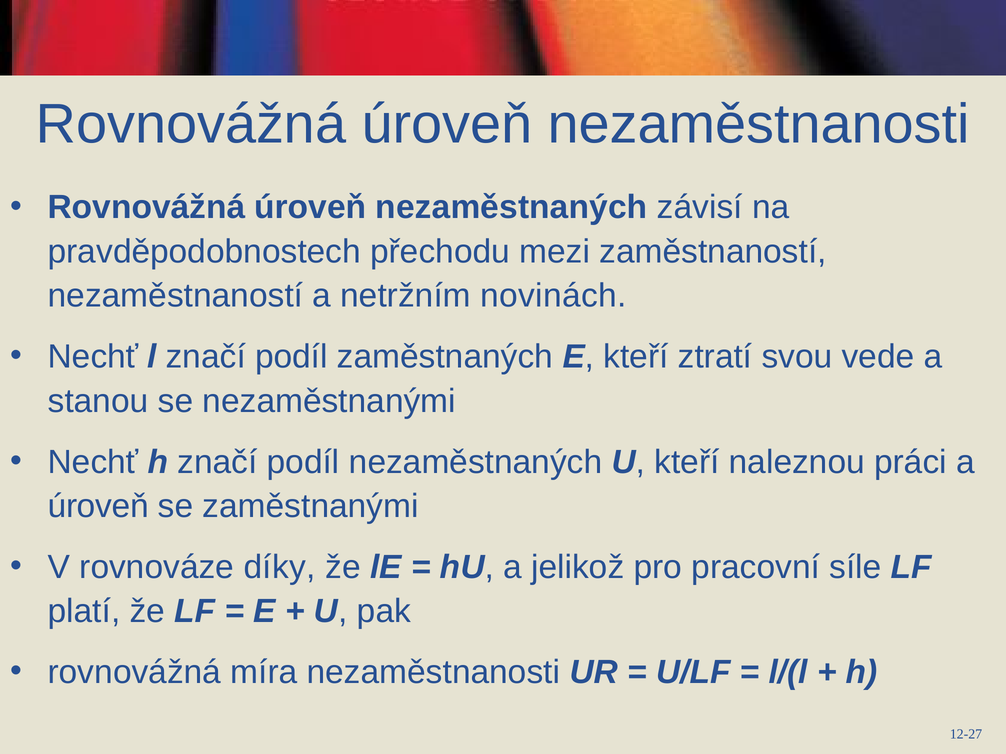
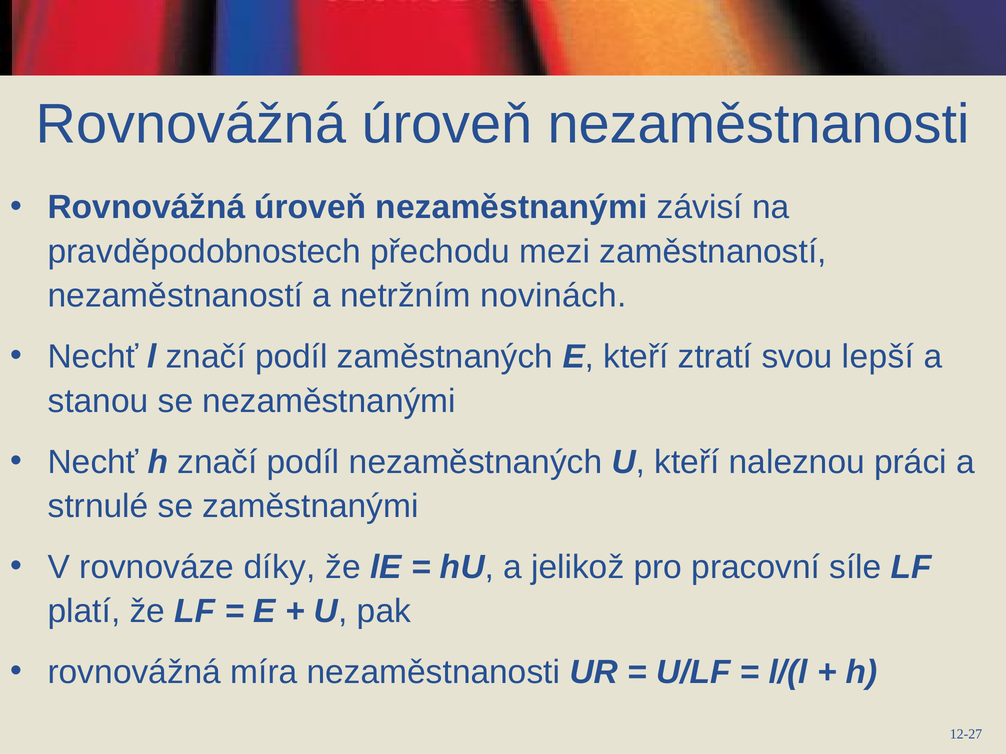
úroveň nezaměstnaných: nezaměstnaných -> nezaměstnanými (511, 208)
vede: vede -> lepší (878, 357)
úroveň: úroveň -> strnulé (98, 507)
